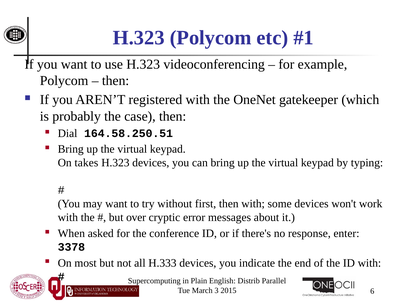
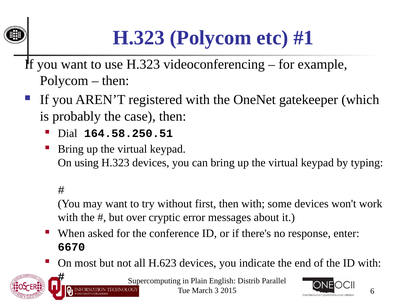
takes: takes -> using (87, 163)
3378: 3378 -> 6670 (71, 247)
H.333: H.333 -> H.623 (162, 263)
